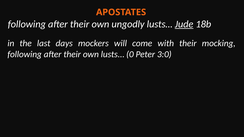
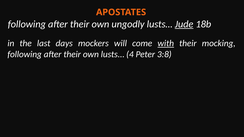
with underline: none -> present (166, 43)
0: 0 -> 4 (130, 54)
3:0: 3:0 -> 3:8 (164, 54)
